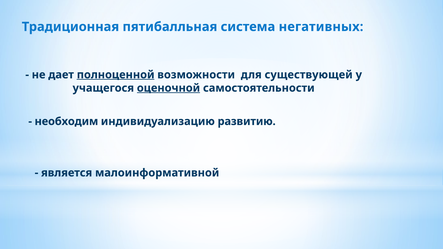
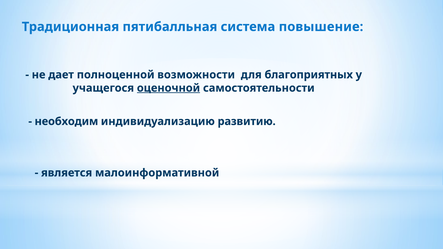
негативных: негативных -> повышение (321, 27)
полноценной underline: present -> none (116, 75)
существующей: существующей -> благоприятных (309, 75)
